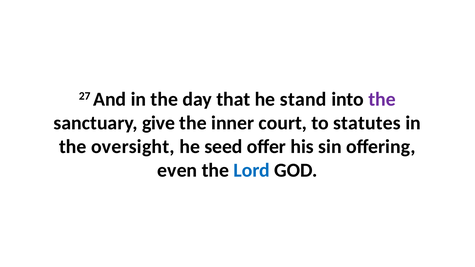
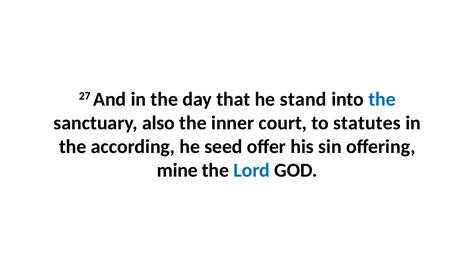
the colour: purple -> blue (382, 99)
give: give -> also (159, 123)
oversight: oversight -> according (133, 147)
even: even -> mine (177, 171)
